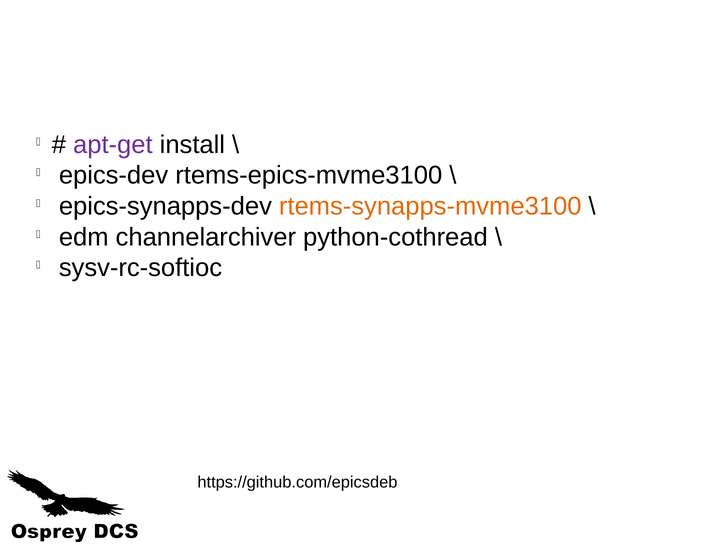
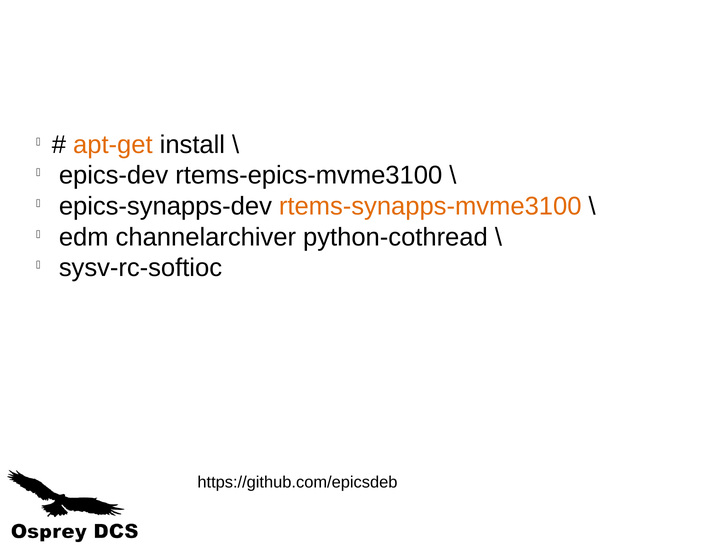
apt-get colour: purple -> orange (113, 145)
